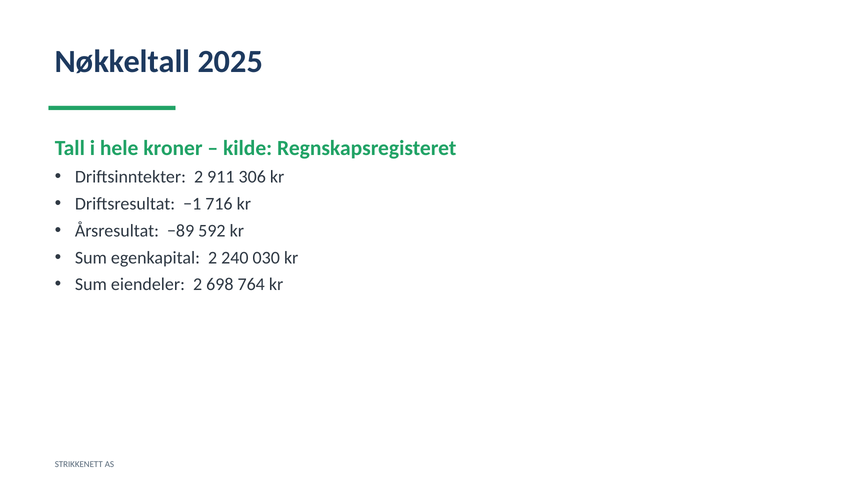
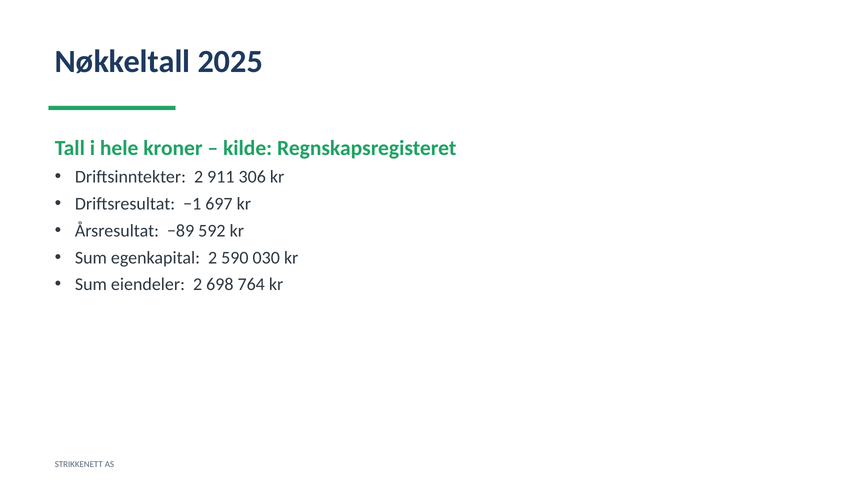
716: 716 -> 697 (219, 204)
240: 240 -> 590 (235, 258)
